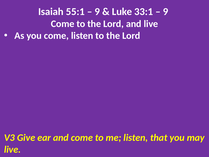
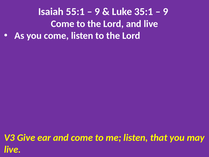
33:1: 33:1 -> 35:1 (144, 12)
